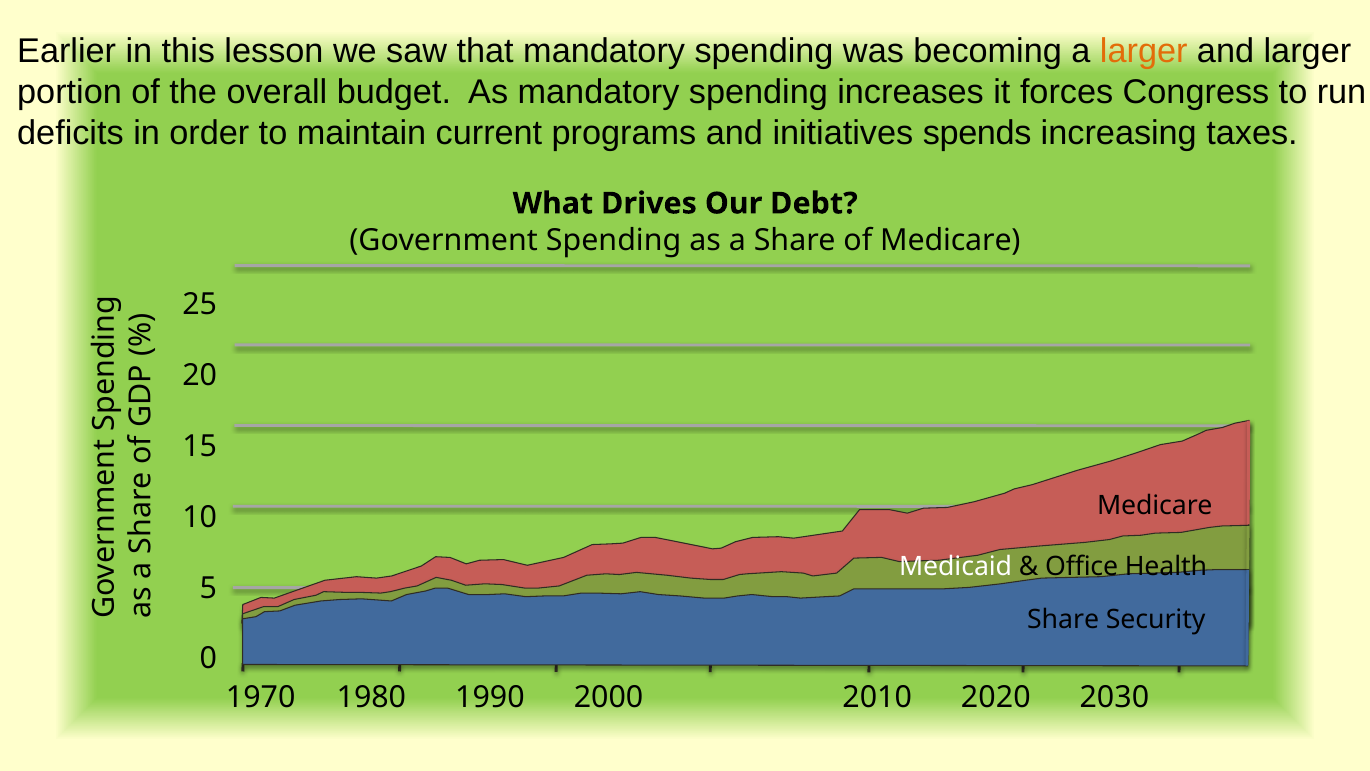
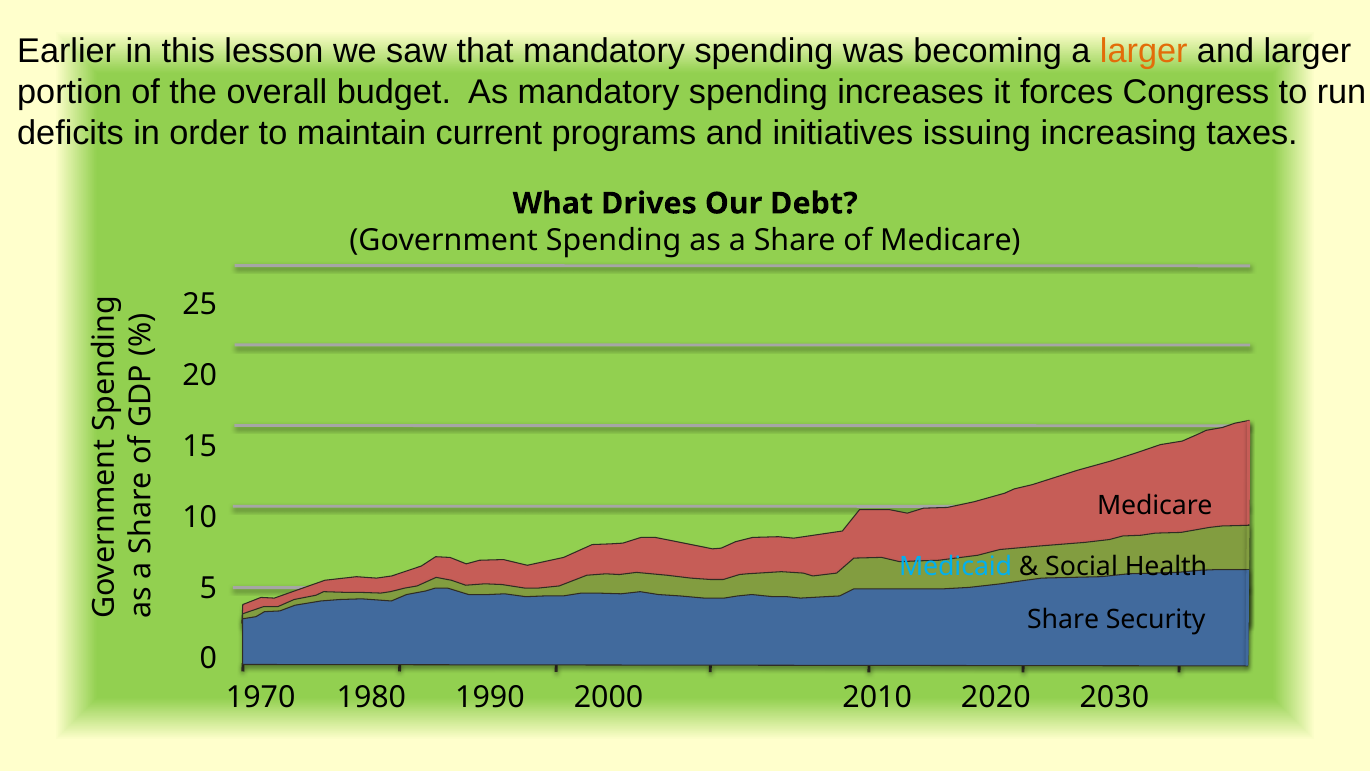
spends: spends -> issuing (977, 133)
Medicaid colour: white -> light blue (956, 566)
Office: Office -> Social (1082, 566)
